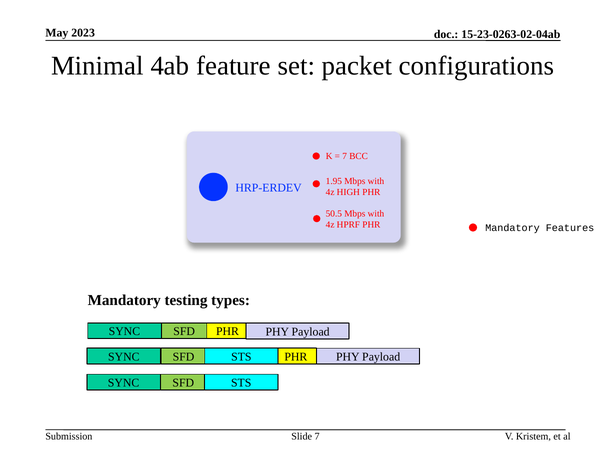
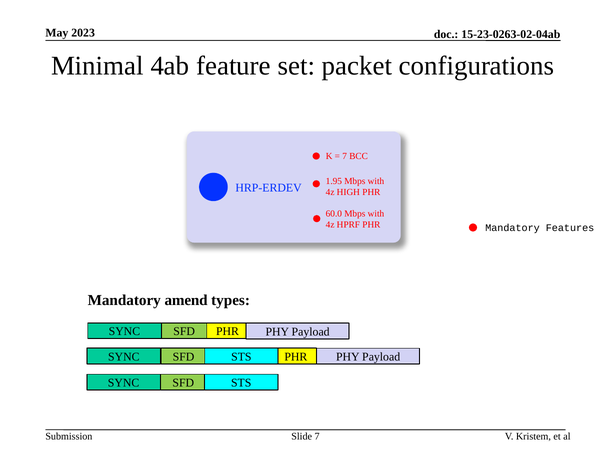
50.5: 50.5 -> 60.0 (334, 213)
testing: testing -> amend (186, 300)
